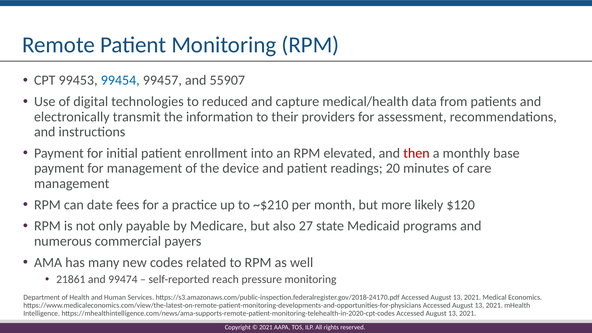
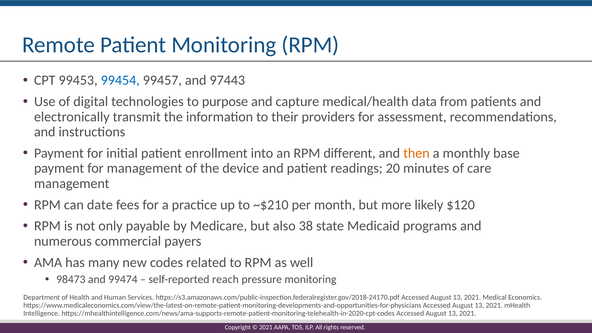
55907: 55907 -> 97443 (227, 80)
reduced: reduced -> purpose (225, 102)
elevated: elevated -> different (350, 153)
then colour: red -> orange (416, 153)
27: 27 -> 38 (306, 226)
21861: 21861 -> 98473 (71, 279)
